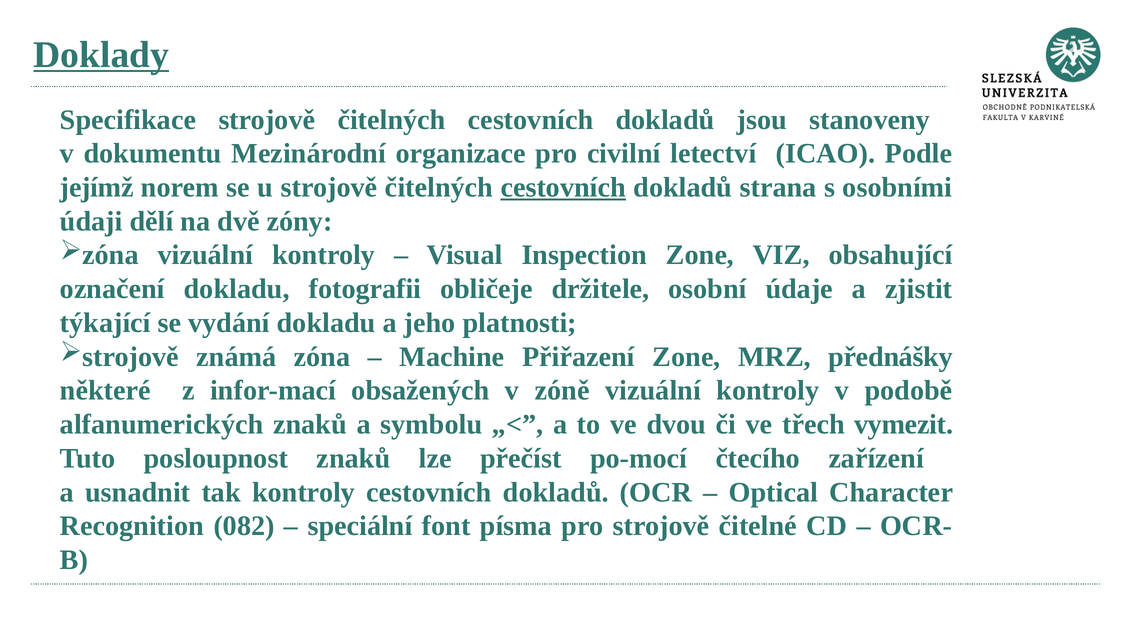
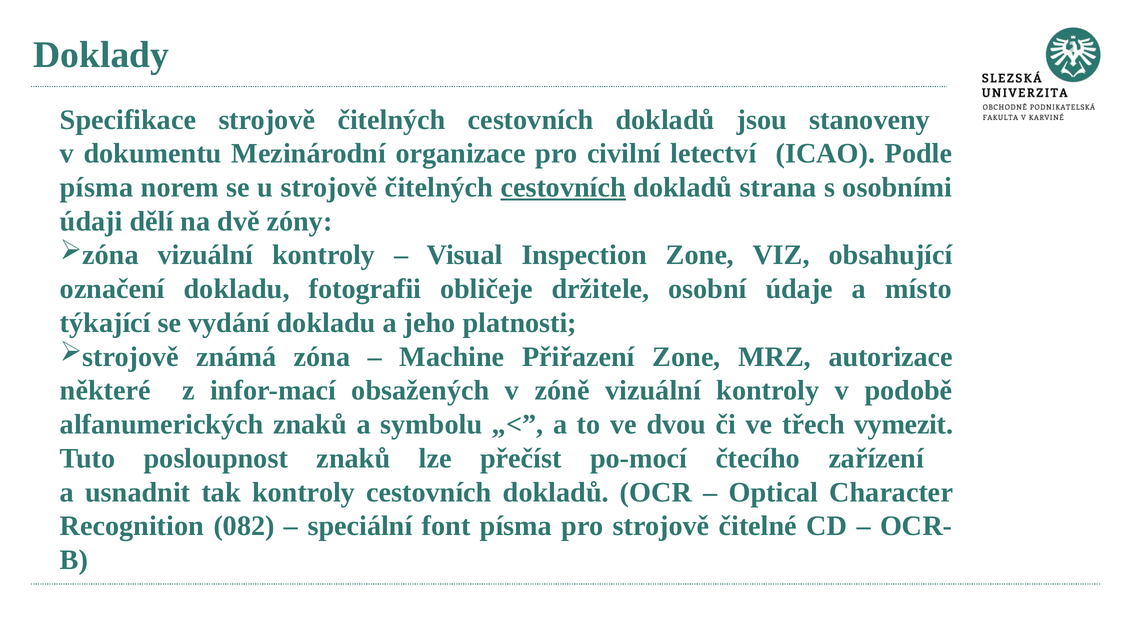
Doklady underline: present -> none (101, 55)
jejímž: jejímž -> písma (97, 187)
zjistit: zjistit -> místo (918, 289)
přednášky: přednášky -> autorizace (891, 357)
